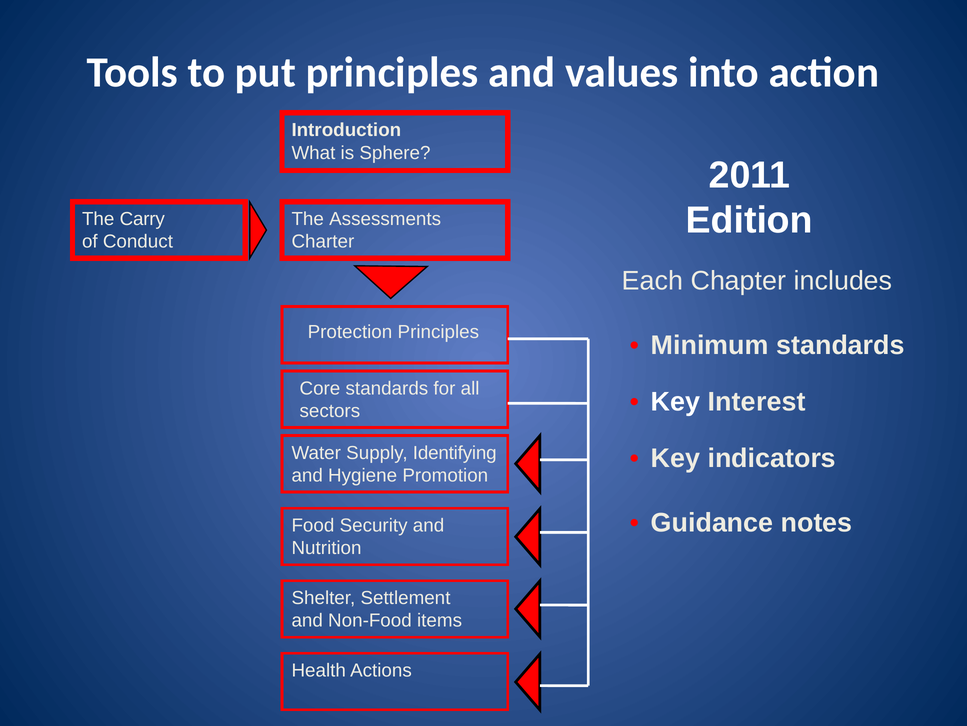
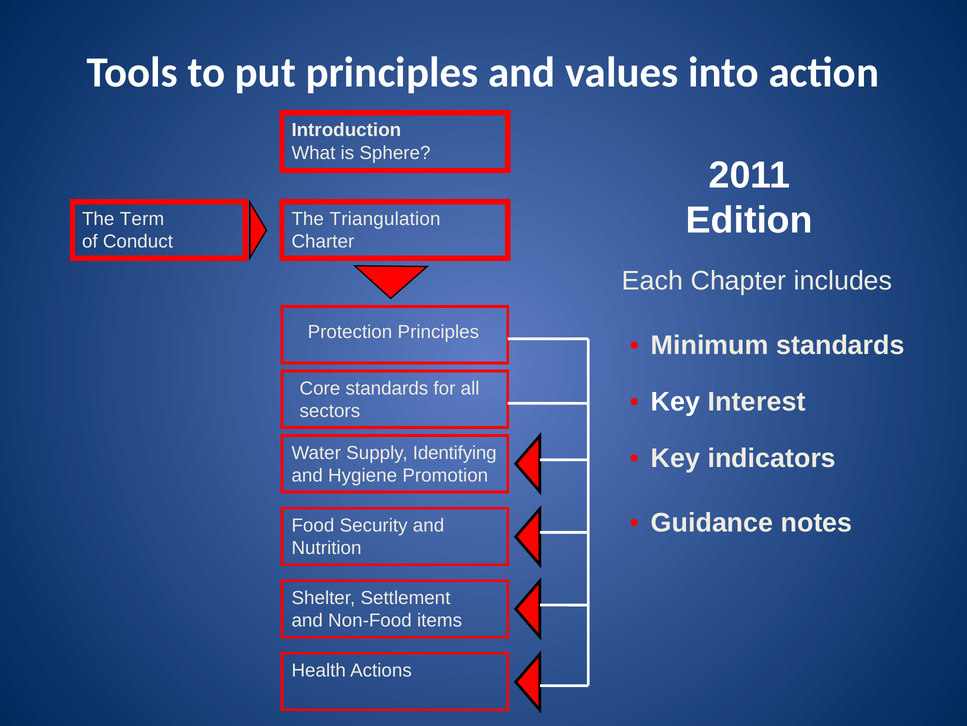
Carry: Carry -> Term (142, 219)
Assessments: Assessments -> Triangulation (385, 219)
